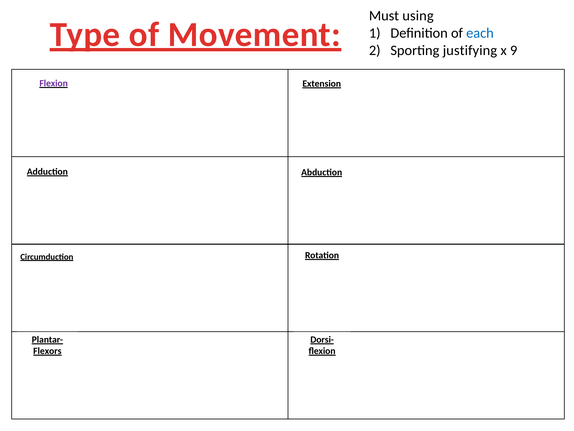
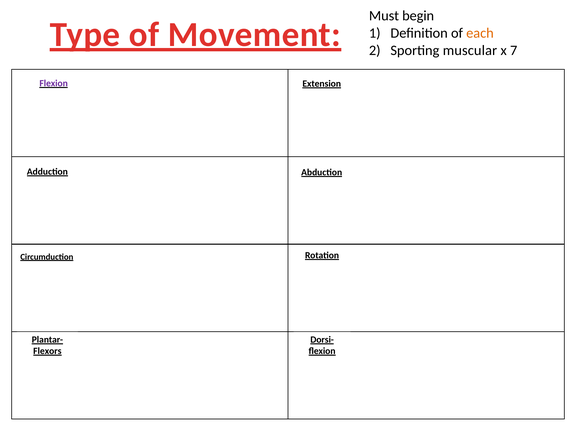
using: using -> begin (418, 16)
each colour: blue -> orange (480, 33)
justifying: justifying -> muscular (470, 50)
9: 9 -> 7 (514, 50)
